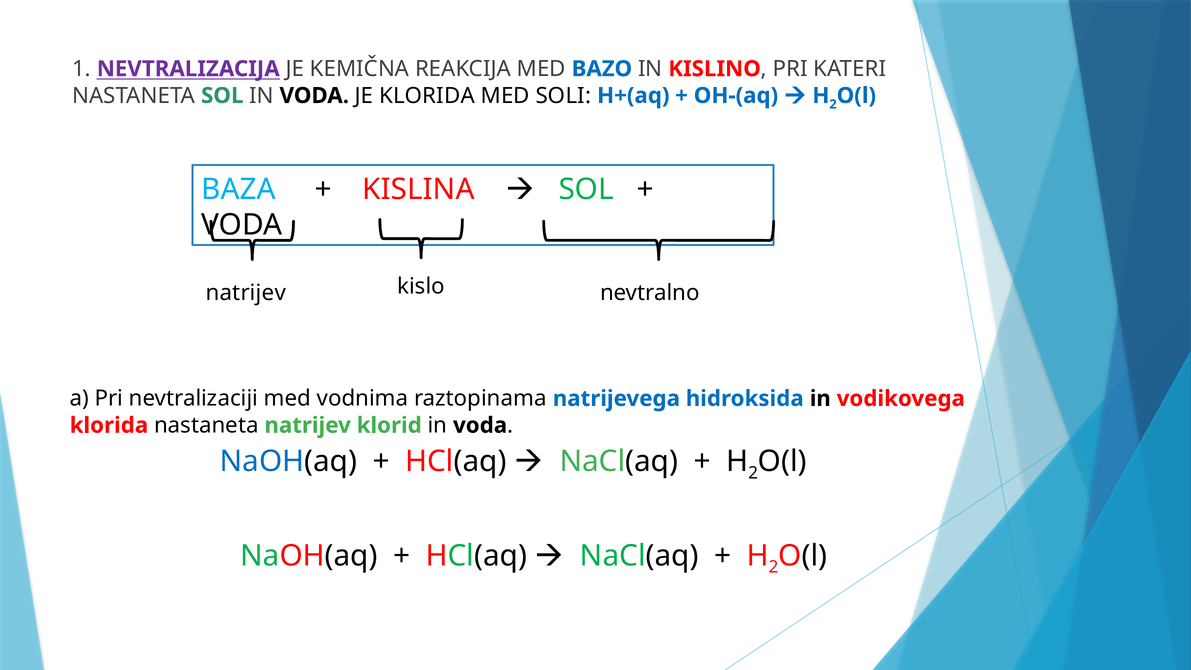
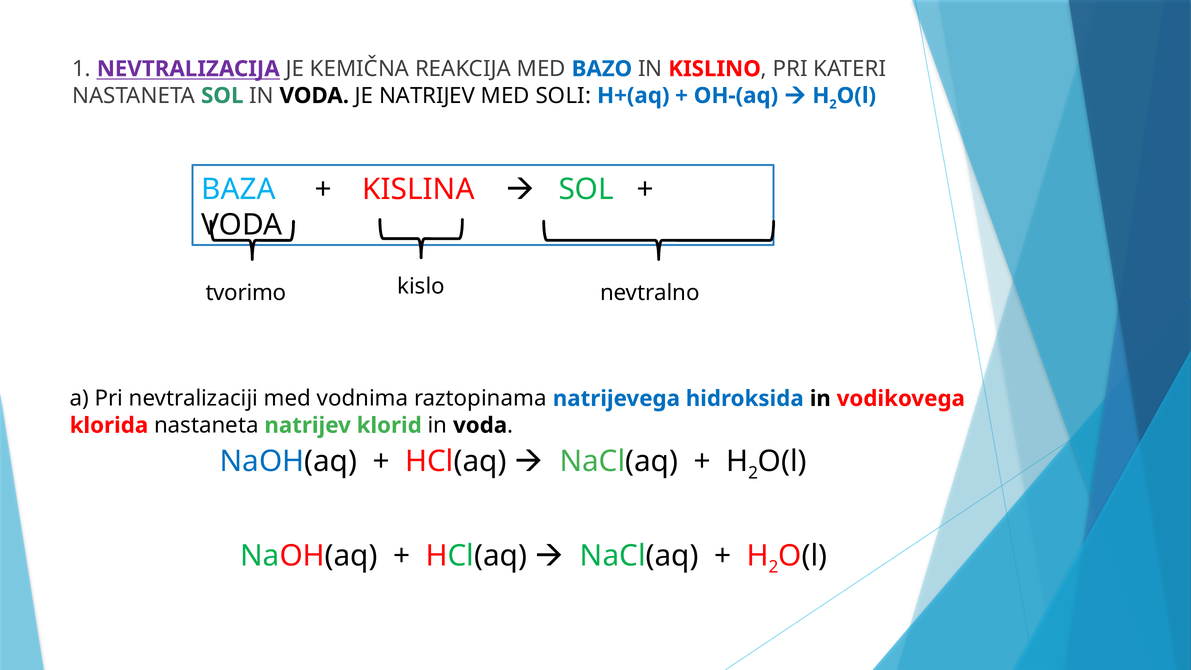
JE KLORIDA: KLORIDA -> NATRIJEV (427, 96)
natrijev: natrijev -> tvorimo (246, 293)
